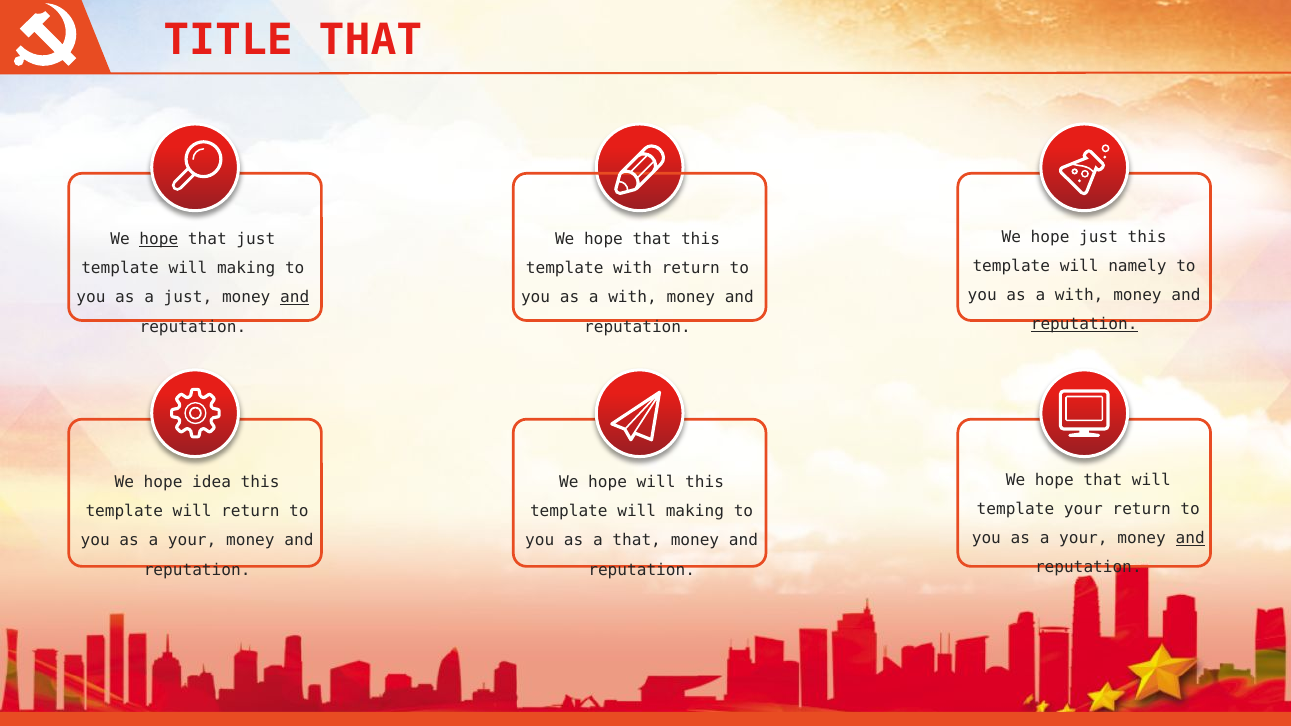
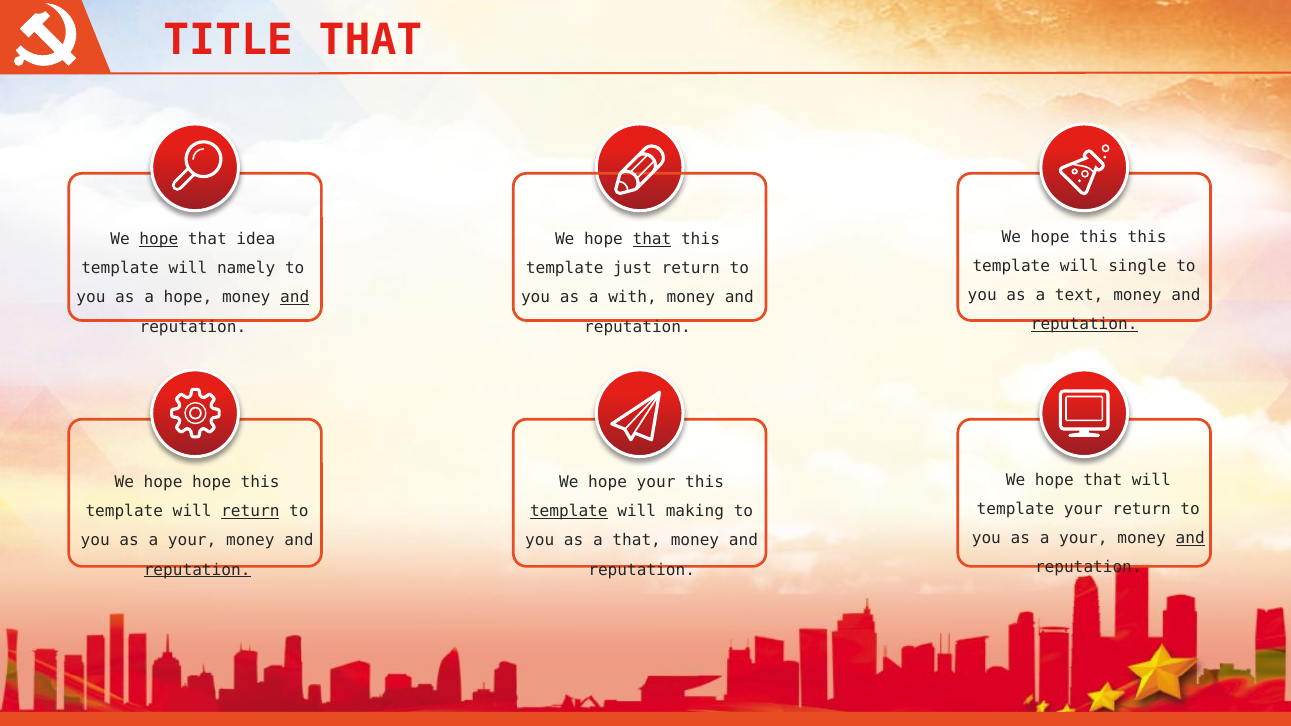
We hope just: just -> this (1099, 237)
that just: just -> idea (256, 240)
that underline: none -> present (652, 240)
namely: namely -> single (1137, 266)
making: making -> namely (246, 269)
template with: with -> just (633, 269)
with: with -> text (1079, 296)
a just: just -> hope (188, 298)
hope idea: idea -> hope (212, 483)
hope will: will -> your (656, 483)
return underline: none -> present (250, 512)
template underline: none -> present (569, 512)
reputation underline: none -> present (197, 570)
